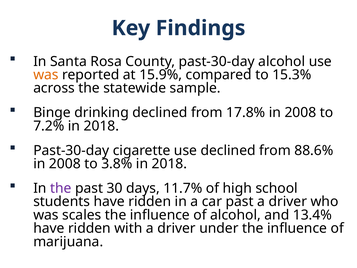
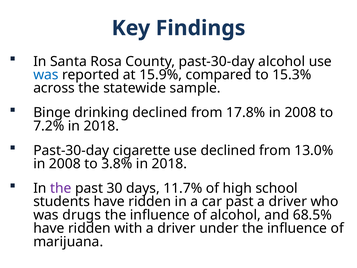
was colour: orange -> blue (46, 75)
88.6%: 88.6% -> 13.0% (314, 150)
scales: scales -> drugs (82, 215)
13.4%: 13.4% -> 68.5% (312, 215)
